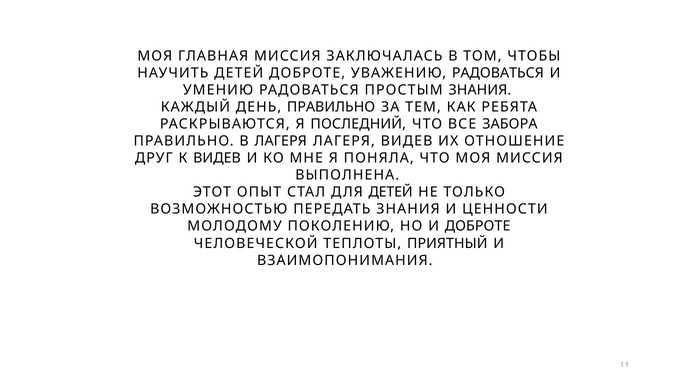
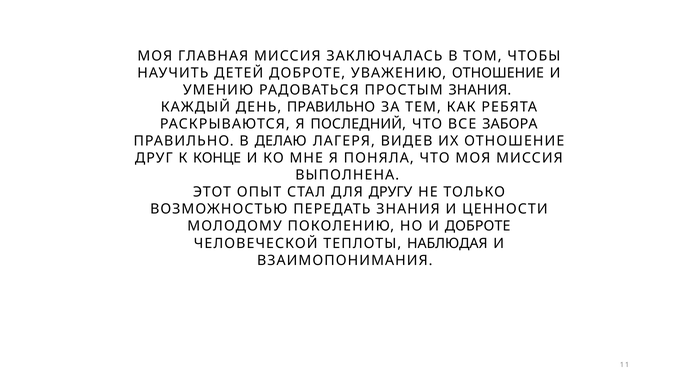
УВАЖЕНИЮ РАДОВАТЬСЯ: РАДОВАТЬСЯ -> ОТНОШЕНИЕ (498, 73)
В ЛАГЕРЯ: ЛАГЕРЯ -> ДЕЛАЮ (281, 141)
К ВИДЕВ: ВИДЕВ -> КОНЦЕ (217, 158)
ДЛЯ ДЕТЕЙ: ДЕТЕЙ -> ДРУГУ (391, 192)
ПРИЯТНЫЙ: ПРИЯТНЫЙ -> НАБЛЮДАЯ (447, 243)
